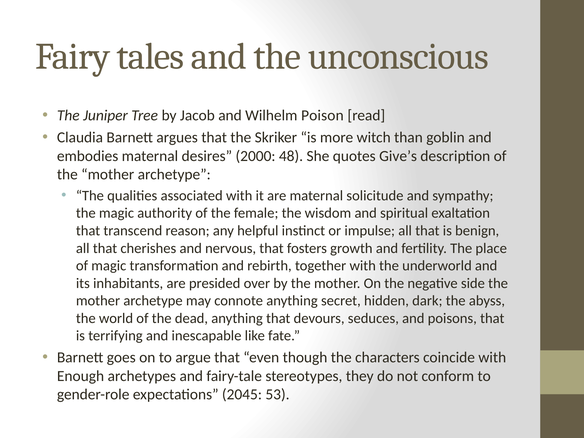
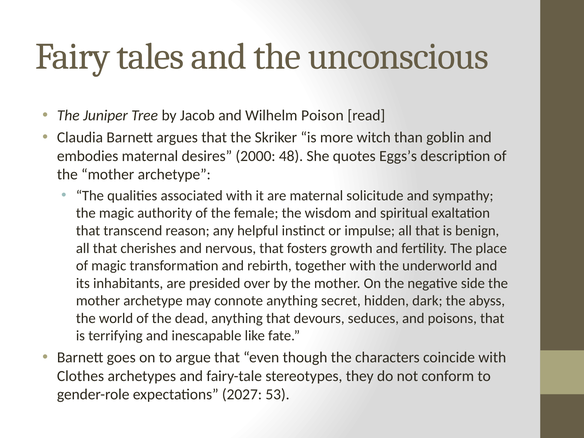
Give’s: Give’s -> Eggs’s (398, 156)
Enough: Enough -> Clothes (81, 376)
2045: 2045 -> 2027 (242, 394)
